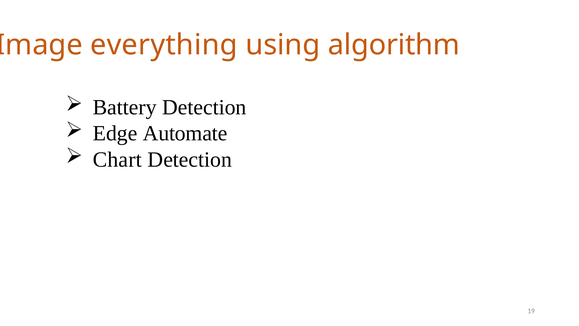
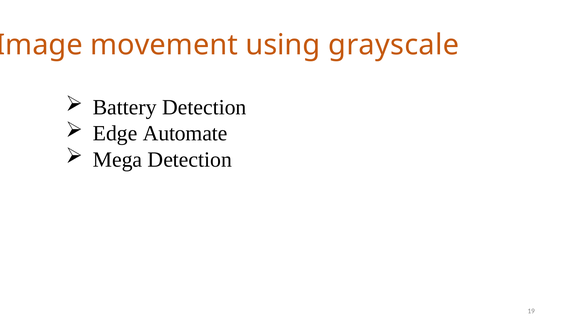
everything: everything -> movement (164, 45)
algorithm: algorithm -> grayscale (394, 45)
Chart: Chart -> Mega (118, 159)
